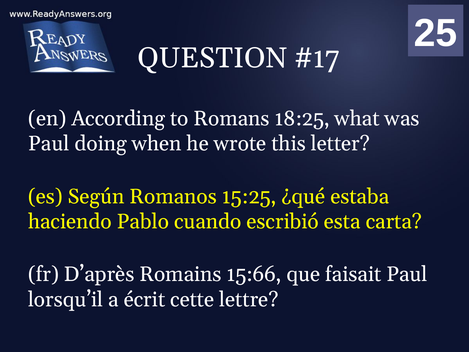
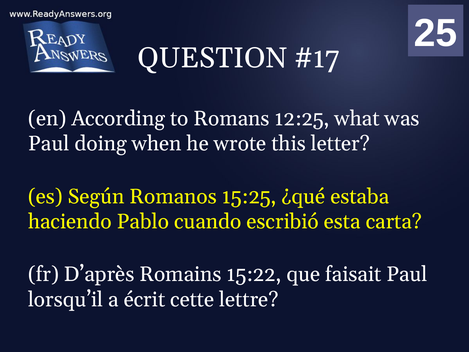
18:25: 18:25 -> 12:25 (302, 119)
15:66: 15:66 -> 15:22 (254, 274)
